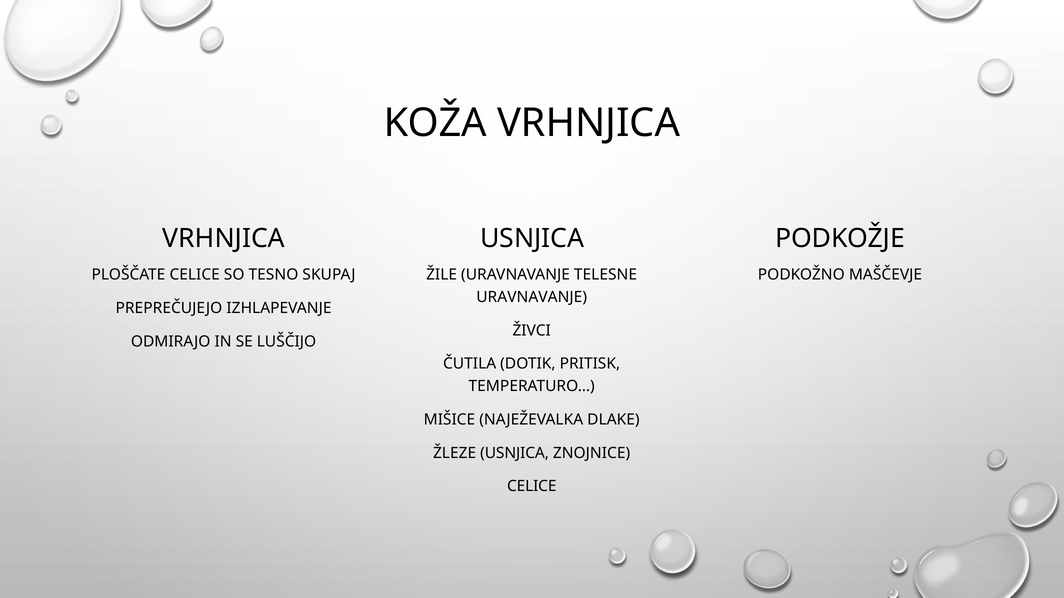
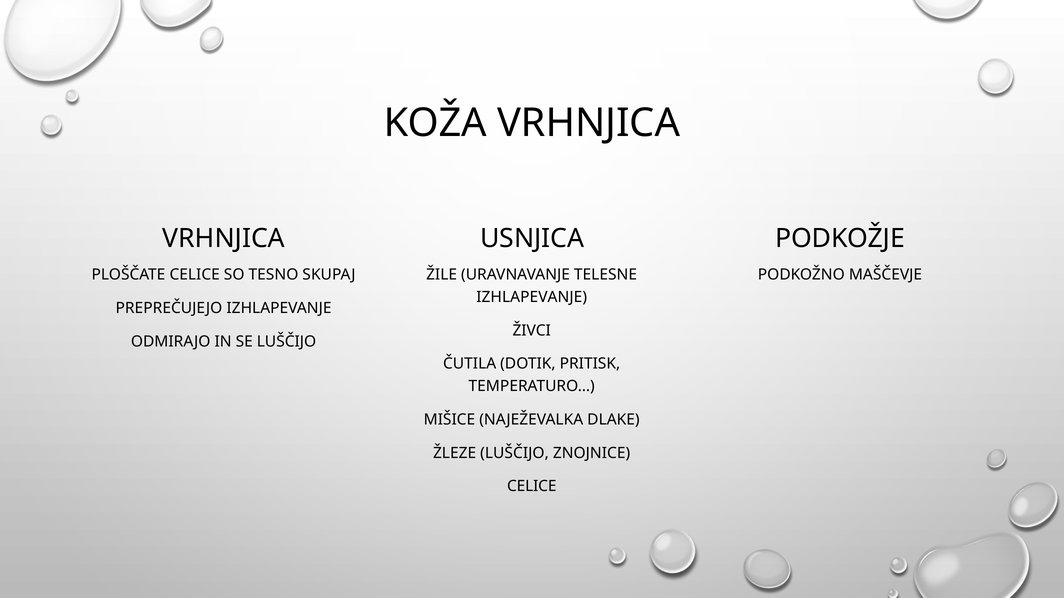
URAVNAVANJE: URAVNAVANJE -> IZHLAPEVANJE (532, 297)
ŽLEZE USNJICA: USNJICA -> LUŠČIJO (515, 453)
